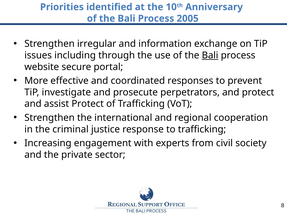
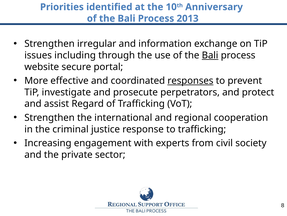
2005: 2005 -> 2013 (188, 18)
responses underline: none -> present (190, 80)
assist Protect: Protect -> Regard (88, 103)
